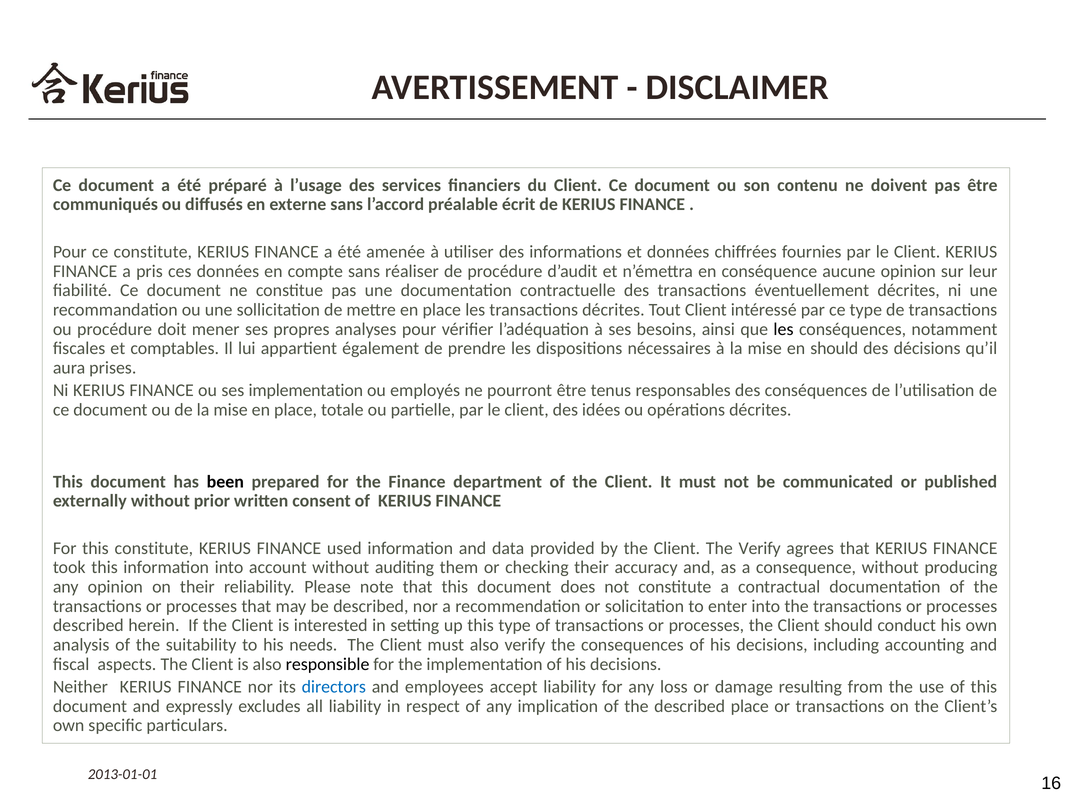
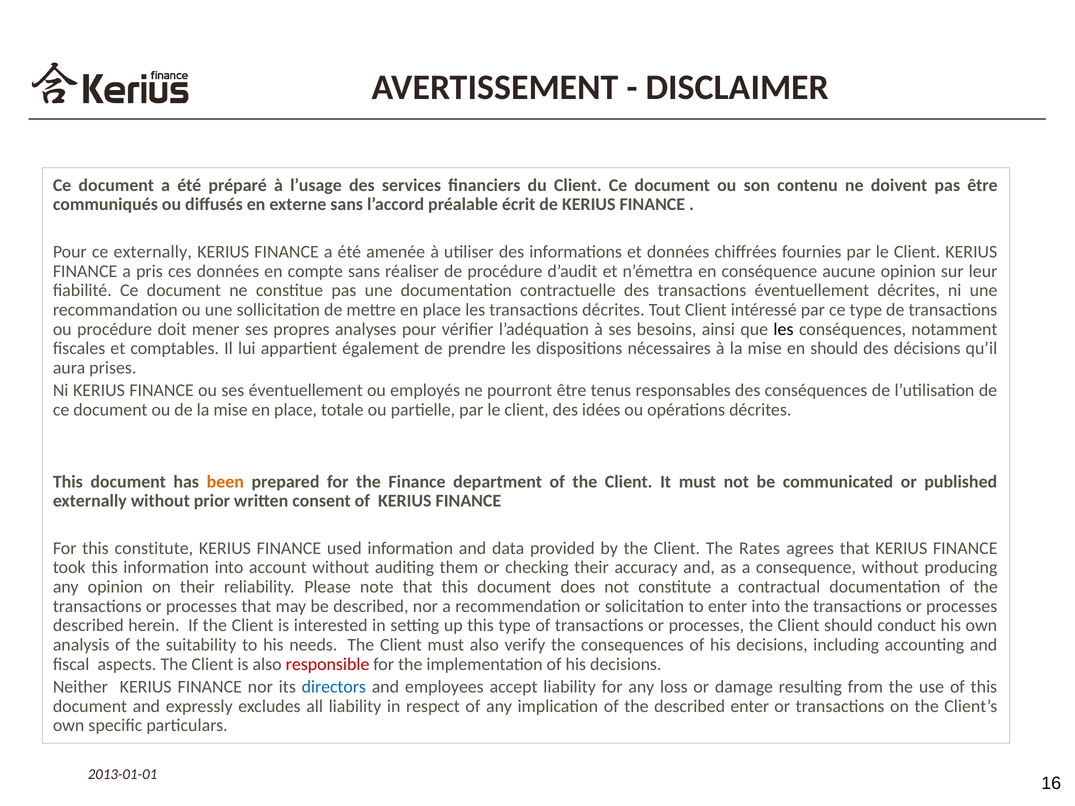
ce constitute: constitute -> externally (153, 252)
ses implementation: implementation -> éventuellement (306, 390)
been colour: black -> orange (225, 482)
The Verify: Verify -> Rates (759, 548)
responsible colour: black -> red (328, 664)
described place: place -> enter (750, 706)
